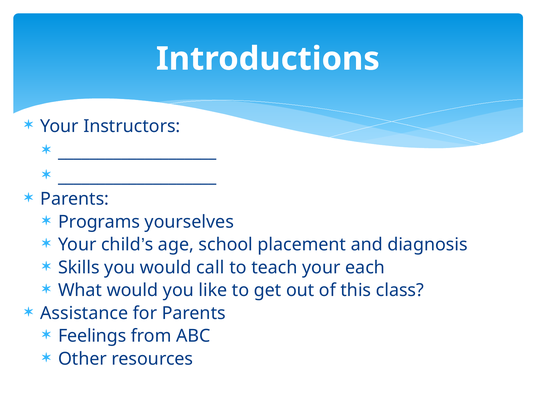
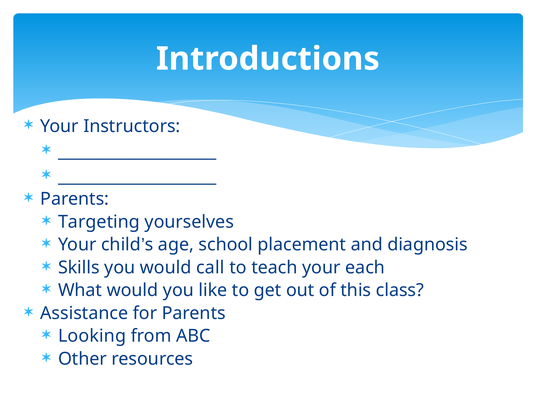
Programs: Programs -> Targeting (99, 222)
Feelings: Feelings -> Looking (92, 336)
